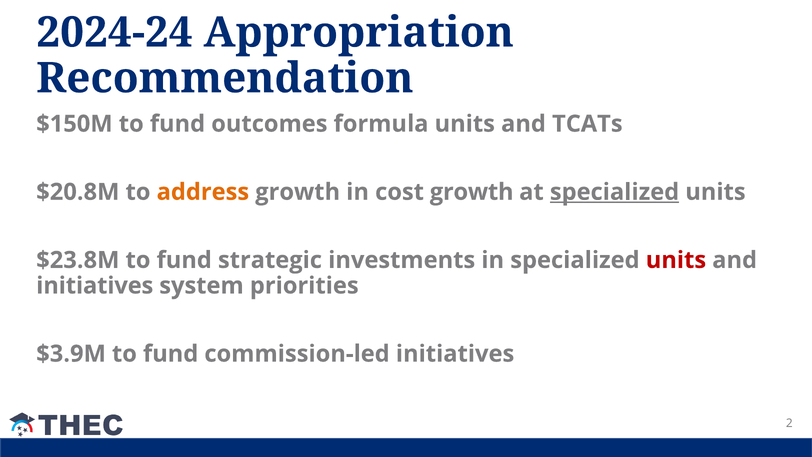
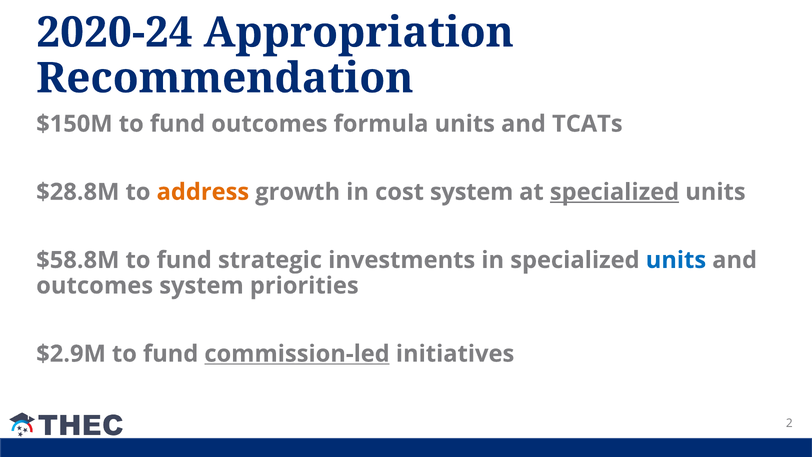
2024-24: 2024-24 -> 2020-24 (114, 33)
$20.8M: $20.8M -> $28.8M (78, 192)
cost growth: growth -> system (472, 192)
$23.8M: $23.8M -> $58.8M (78, 260)
units colour: red -> blue (676, 260)
initiatives: initiatives -> outcomes (95, 286)
$3.9M: $3.9M -> $2.9M (71, 354)
commission-led underline: none -> present (297, 354)
